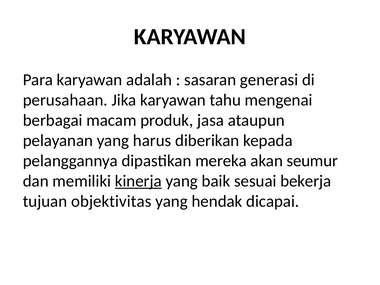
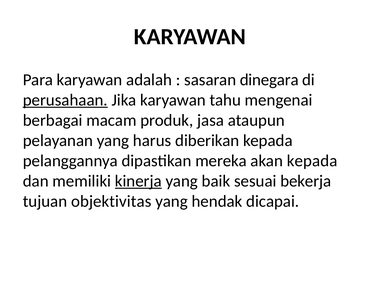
generasi: generasi -> dinegara (269, 80)
perusahaan underline: none -> present (65, 100)
akan seumur: seumur -> kepada (312, 161)
